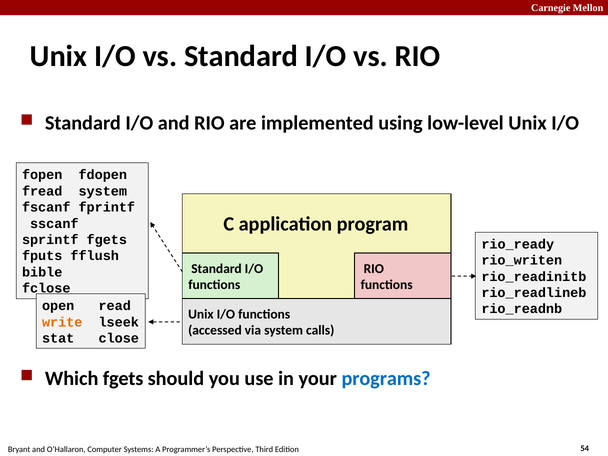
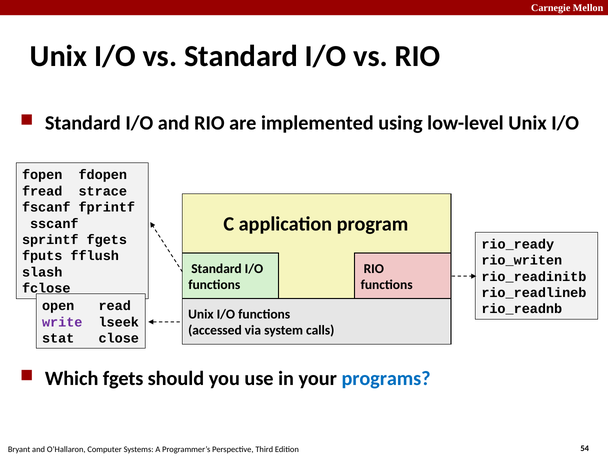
fread system: system -> strace (103, 191)
bible: bible -> slash (42, 272)
write colour: orange -> purple (62, 322)
